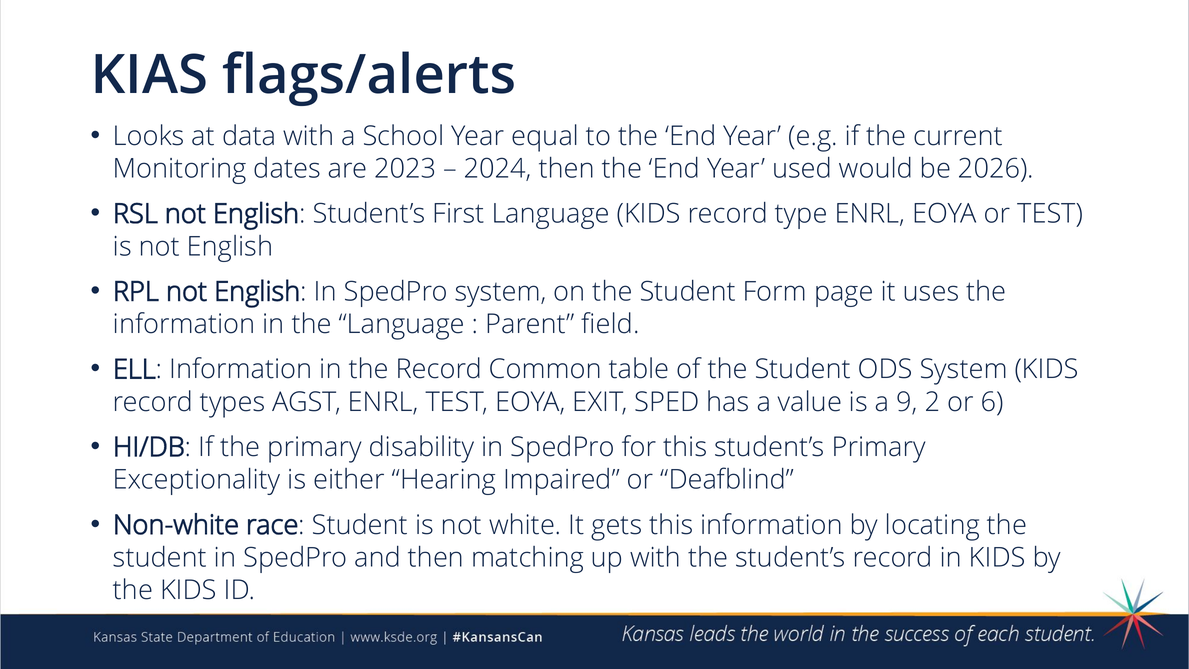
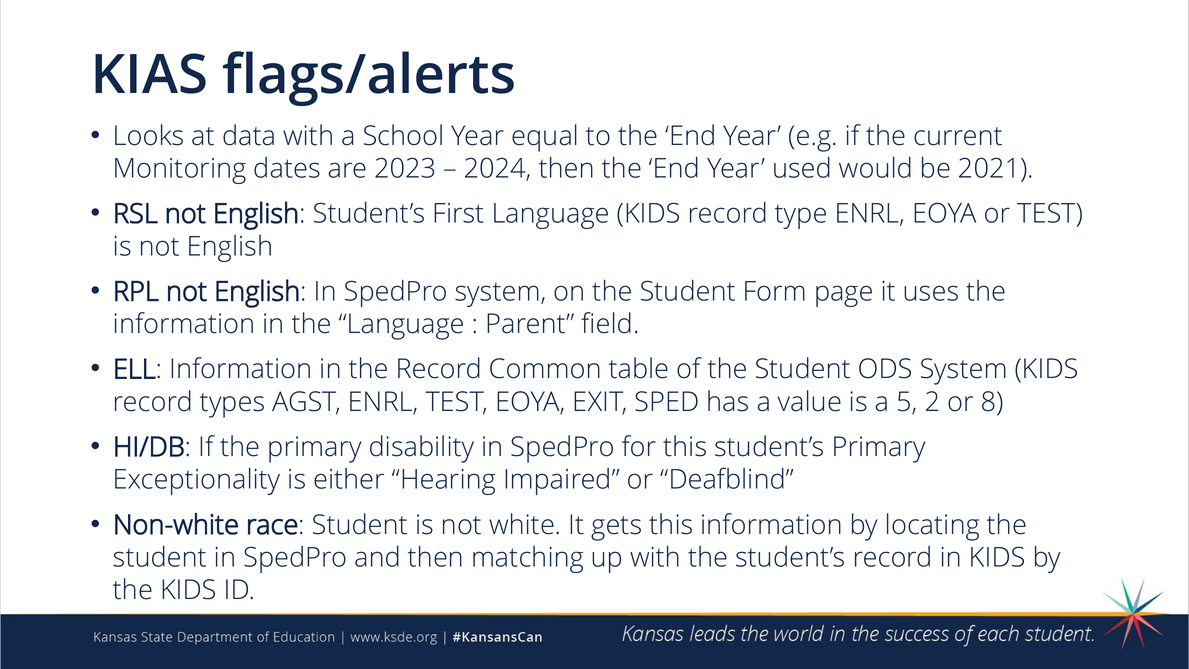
2026: 2026 -> 2021 (996, 169)
9: 9 -> 5 (907, 402)
6: 6 -> 8 (992, 402)
